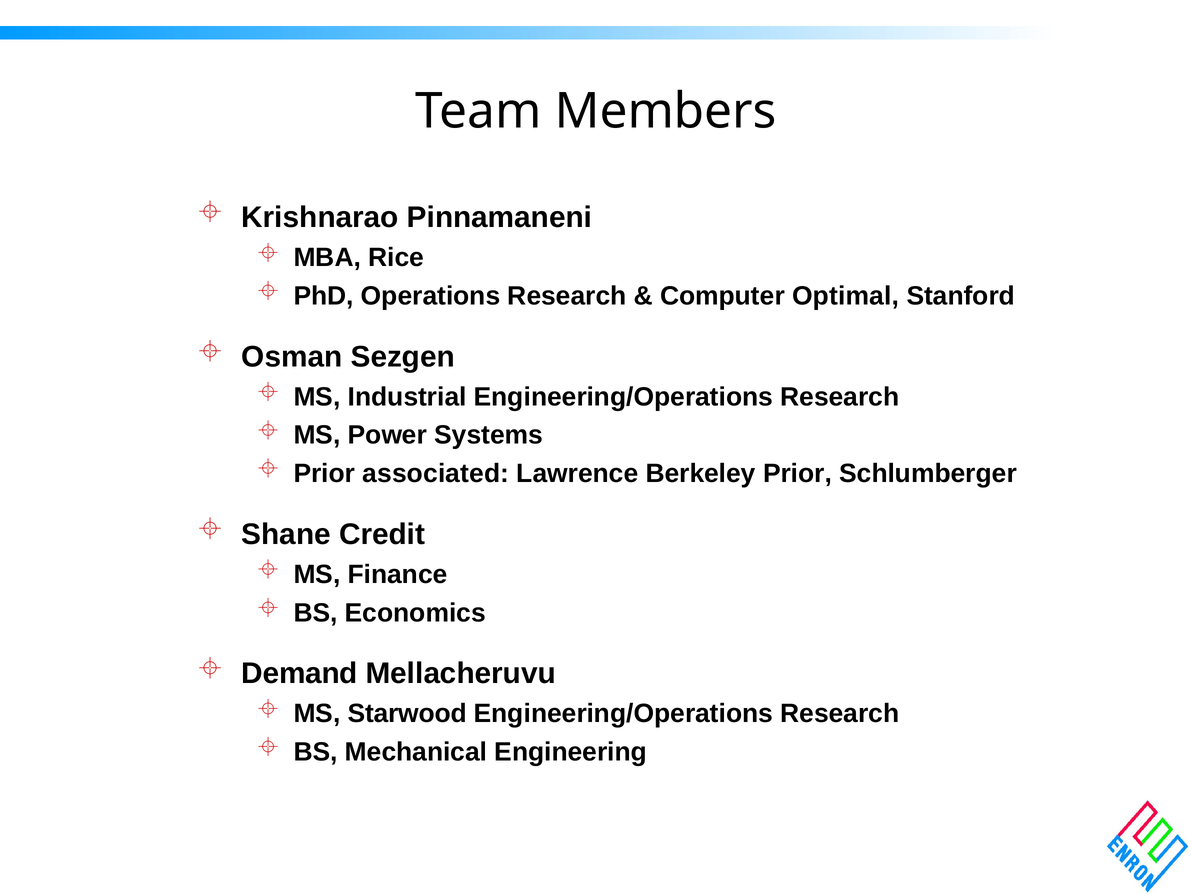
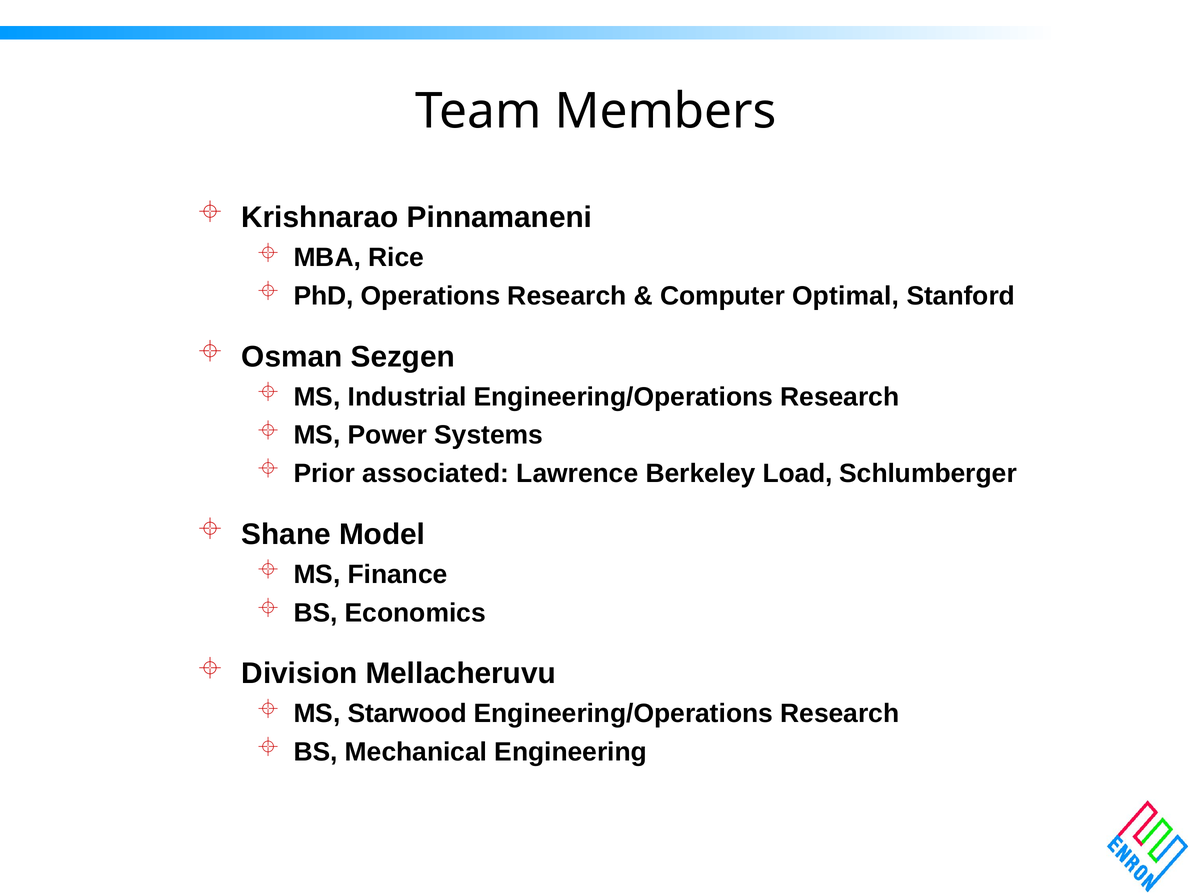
Berkeley Prior: Prior -> Load (798, 474)
Credit: Credit -> Model (382, 534)
Demand: Demand -> Division (299, 674)
